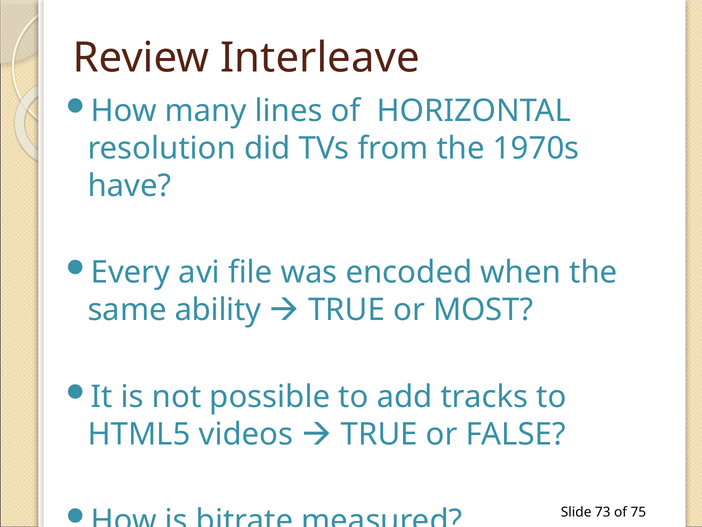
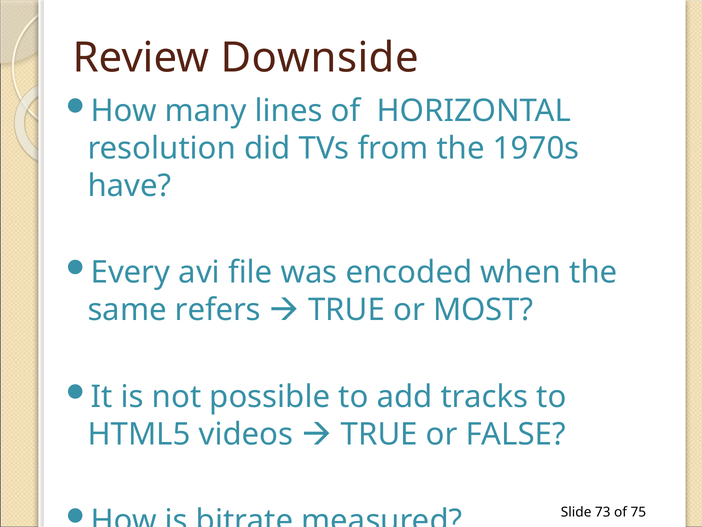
Interleave: Interleave -> Downside (320, 58)
ability: ability -> refers (218, 310)
